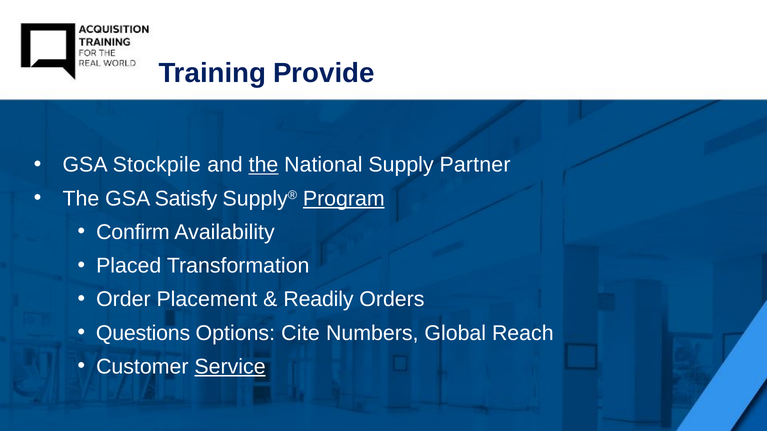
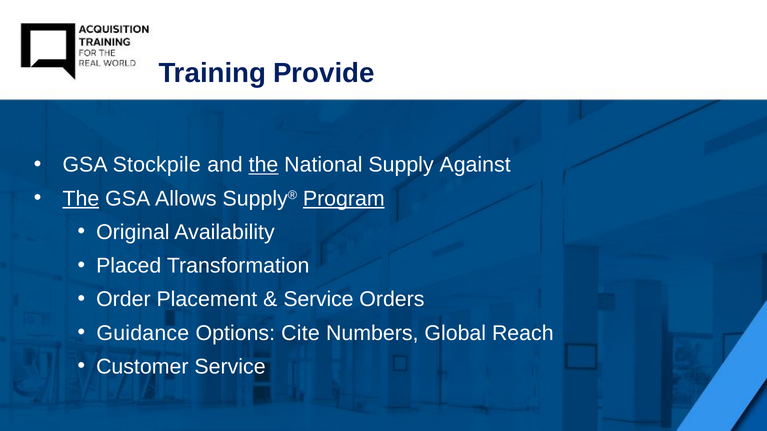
Partner: Partner -> Against (475, 165)
The underline: none -> present (81, 199)
Satisfy: Satisfy -> Allows (186, 199)
Confirm: Confirm -> Original (133, 232)
Readily: Readily -> Service (318, 300)
Questions: Questions -> Guidance (143, 333)
Service underline: present -> none (230, 367)
